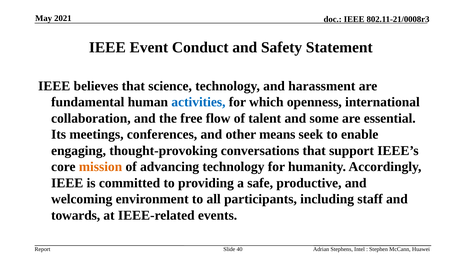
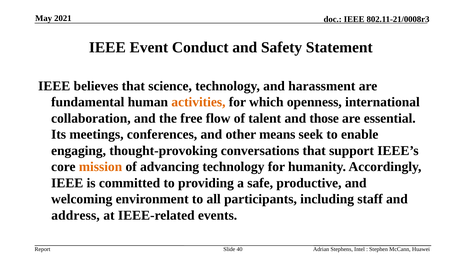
activities colour: blue -> orange (198, 102)
some: some -> those (324, 118)
towards: towards -> address (76, 215)
